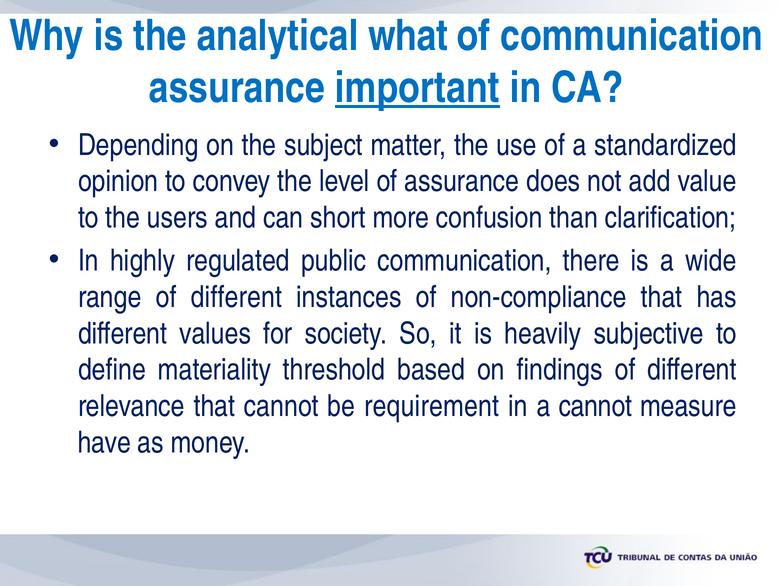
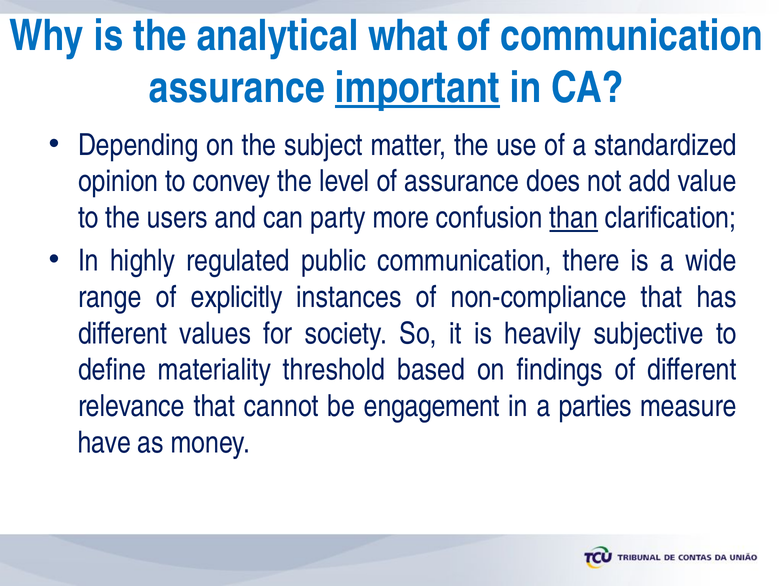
short: short -> party (338, 218)
than underline: none -> present (574, 218)
range of different: different -> explicitly (237, 297)
requirement: requirement -> engagement (432, 407)
a cannot: cannot -> parties (595, 407)
